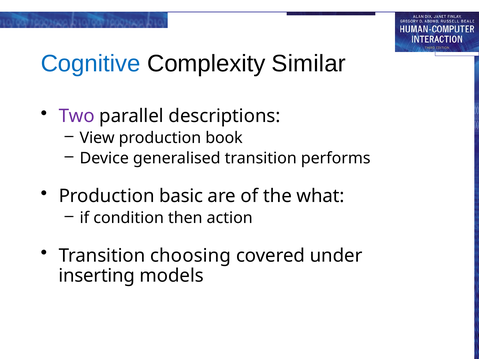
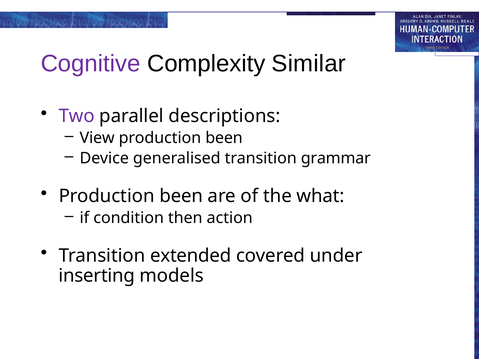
Cognitive colour: blue -> purple (91, 64)
book: book -> been (224, 138)
performs: performs -> grammar (336, 158)
basic: basic -> been (181, 196)
choosing: choosing -> extended (191, 256)
